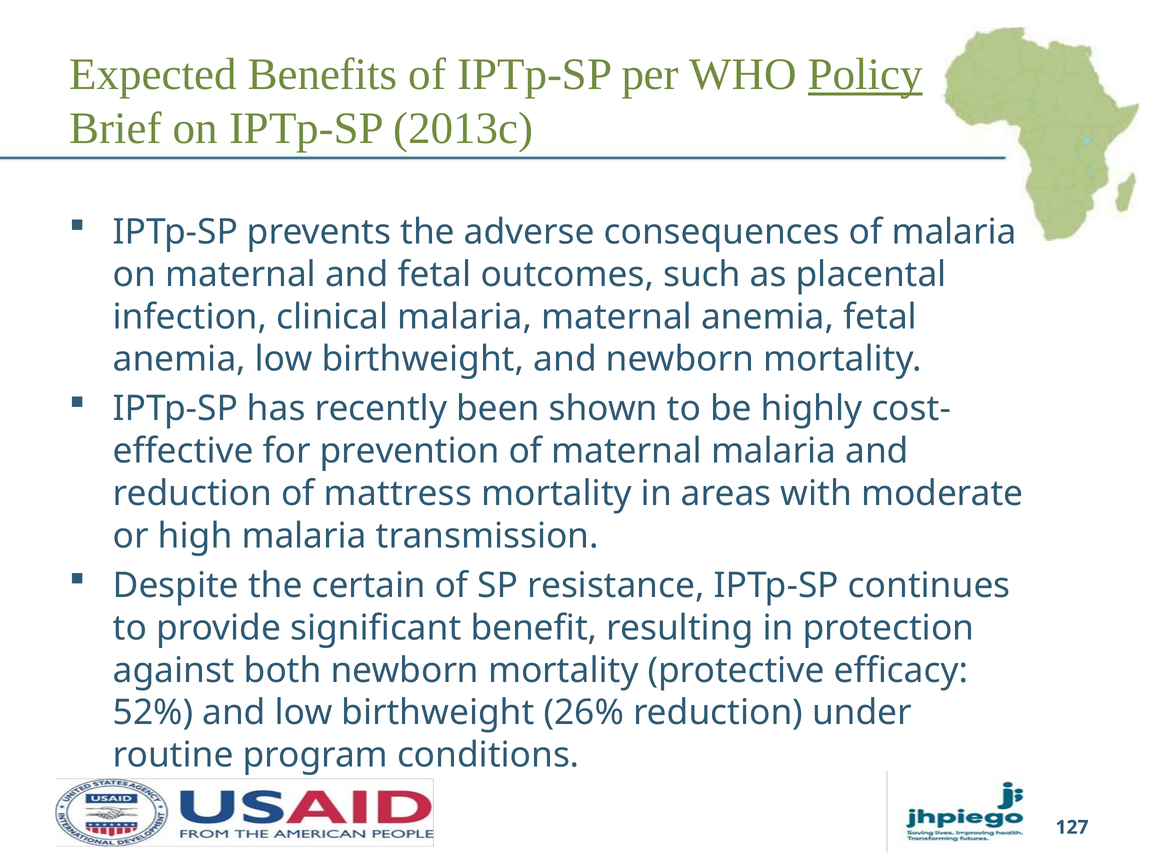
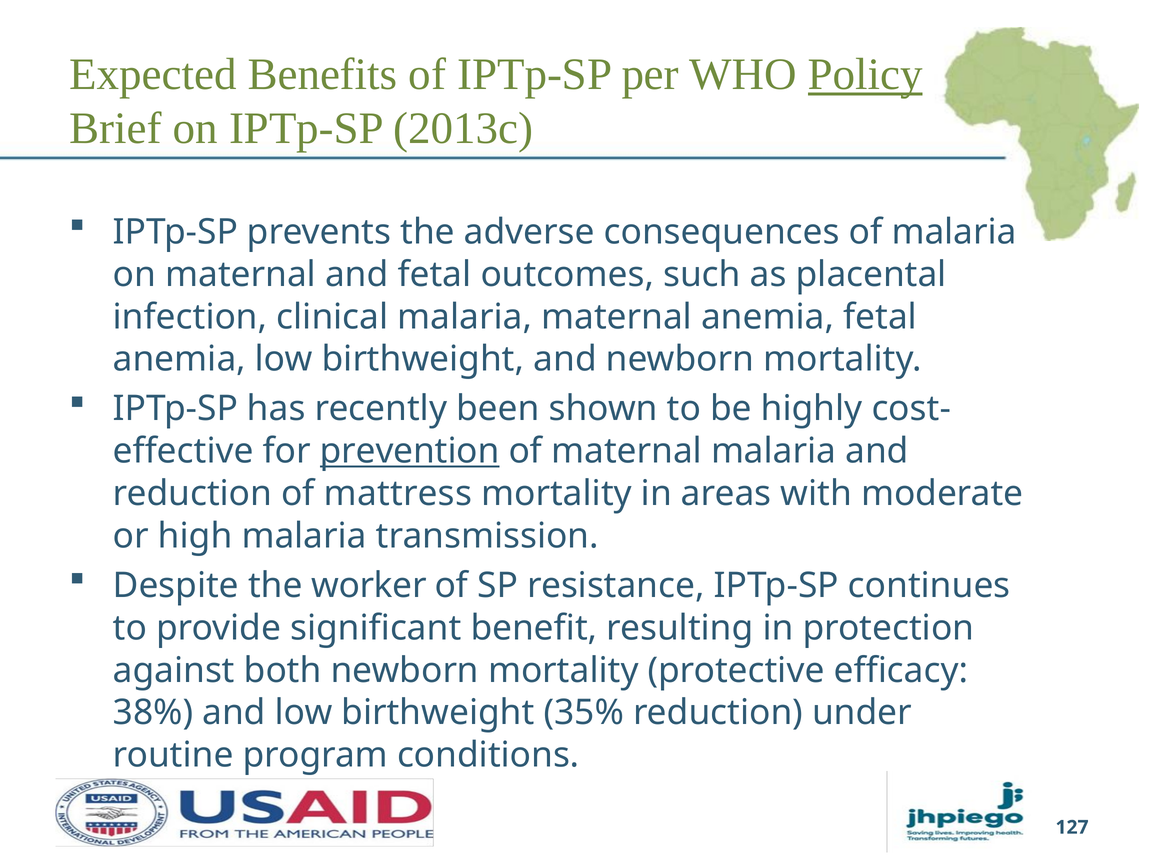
prevention underline: none -> present (410, 451)
certain: certain -> worker (369, 586)
52%: 52% -> 38% (153, 713)
26%: 26% -> 35% (584, 713)
